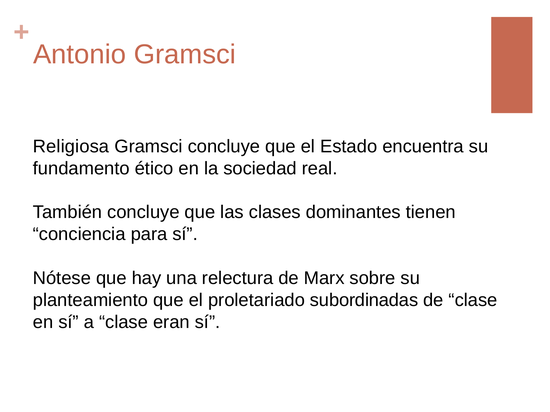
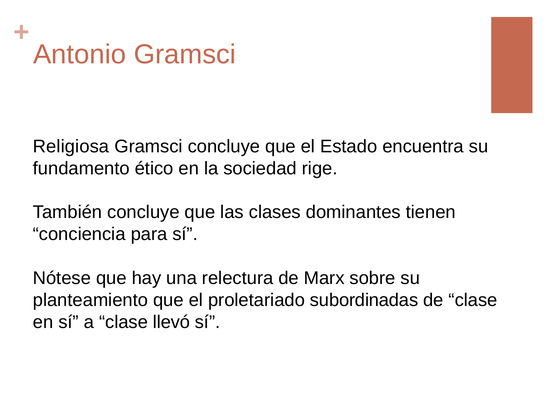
real: real -> rige (320, 168)
eran: eran -> llevó (171, 322)
